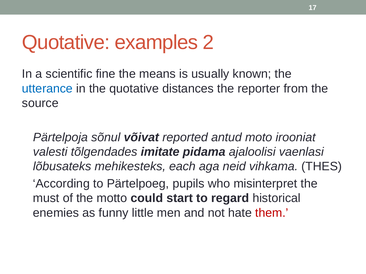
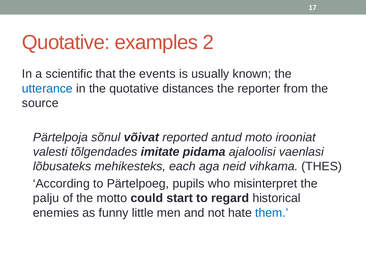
fine: fine -> that (106, 74)
means: means -> events (157, 74)
must: must -> palju (46, 198)
them colour: red -> blue (272, 213)
